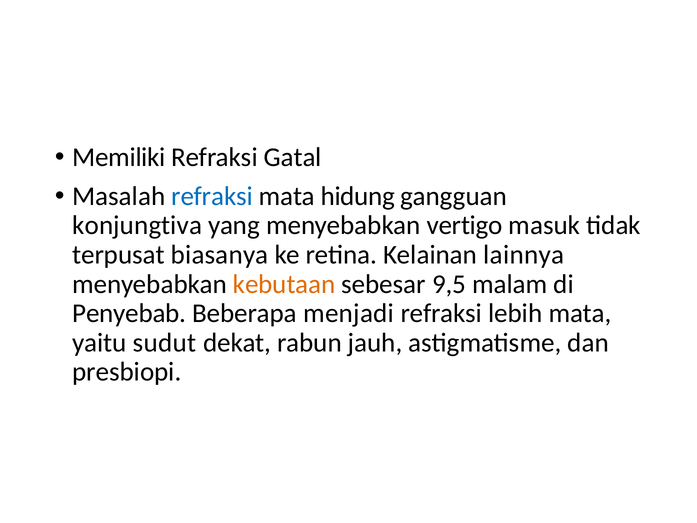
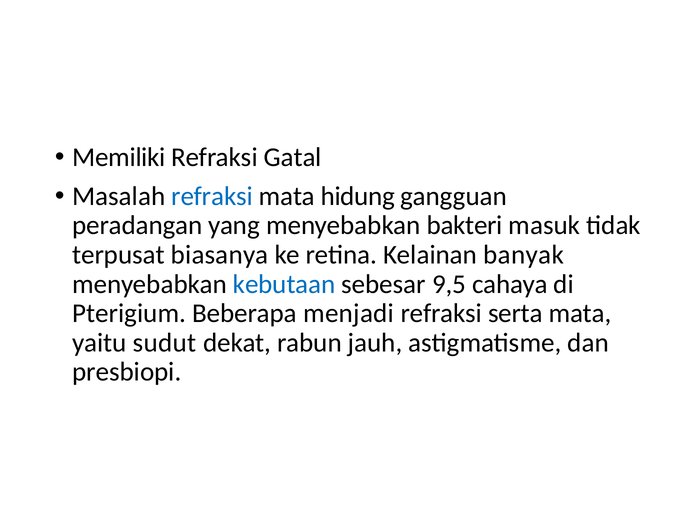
konjungtiva: konjungtiva -> peradangan (137, 225)
vertigo: vertigo -> bakteri (465, 225)
lainnya: lainnya -> banyak (524, 255)
kebutaan colour: orange -> blue (284, 284)
malam: malam -> cahaya (510, 284)
Penyebab: Penyebab -> Pterigium (129, 313)
lebih: lebih -> serta (515, 313)
